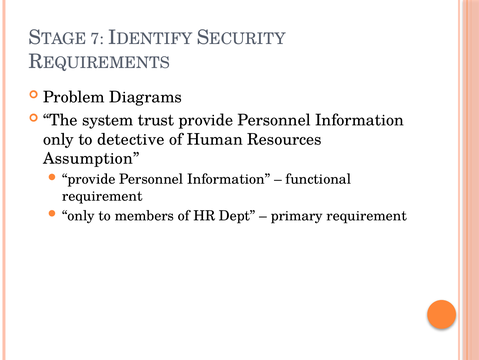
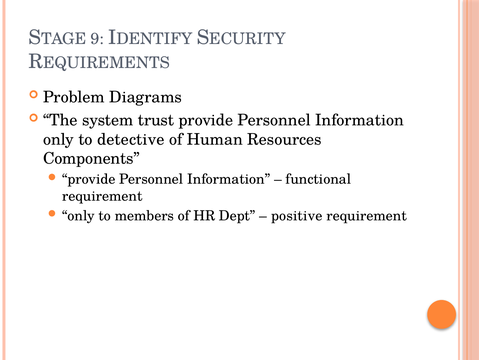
7: 7 -> 9 (97, 39)
Assumption: Assumption -> Components (91, 158)
primary: primary -> positive (297, 215)
